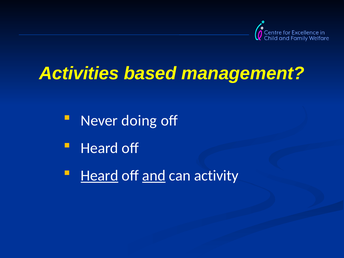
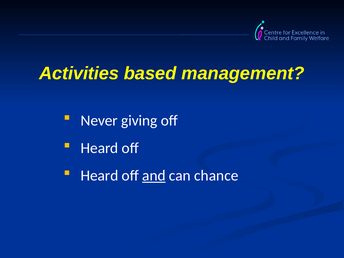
doing: doing -> giving (139, 121)
Heard underline: present -> none (99, 176)
activity: activity -> chance (216, 176)
